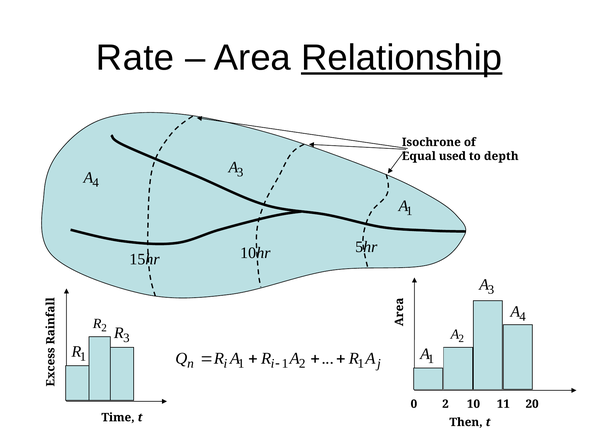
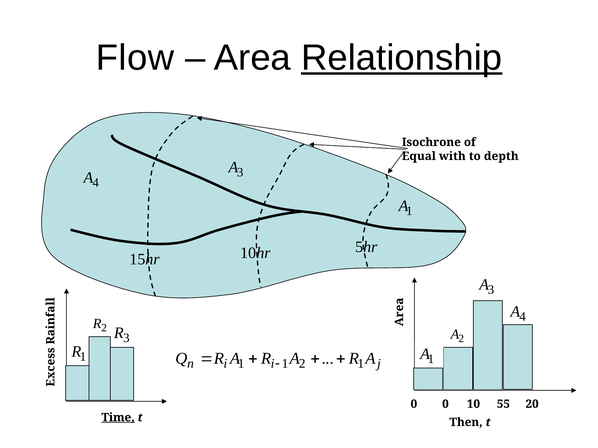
Rate: Rate -> Flow (135, 58)
used: used -> with (452, 156)
0 2: 2 -> 0 (445, 404)
11: 11 -> 55 (503, 404)
Time underline: none -> present (118, 418)
